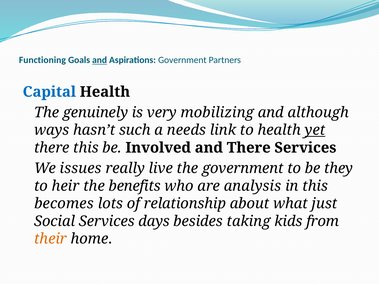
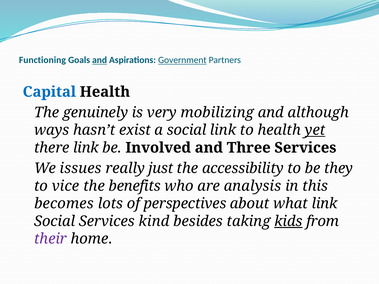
Government underline: none -> present (182, 60)
such: such -> exist (135, 130)
a needs: needs -> social (187, 130)
there this: this -> link (86, 148)
and There: There -> Three (249, 148)
live: live -> just (161, 168)
the government: government -> accessibility (243, 168)
heir: heir -> vice (66, 186)
relationship: relationship -> perspectives (185, 204)
what just: just -> link (325, 204)
days: days -> kind (154, 221)
kids underline: none -> present (288, 221)
their colour: orange -> purple (50, 239)
